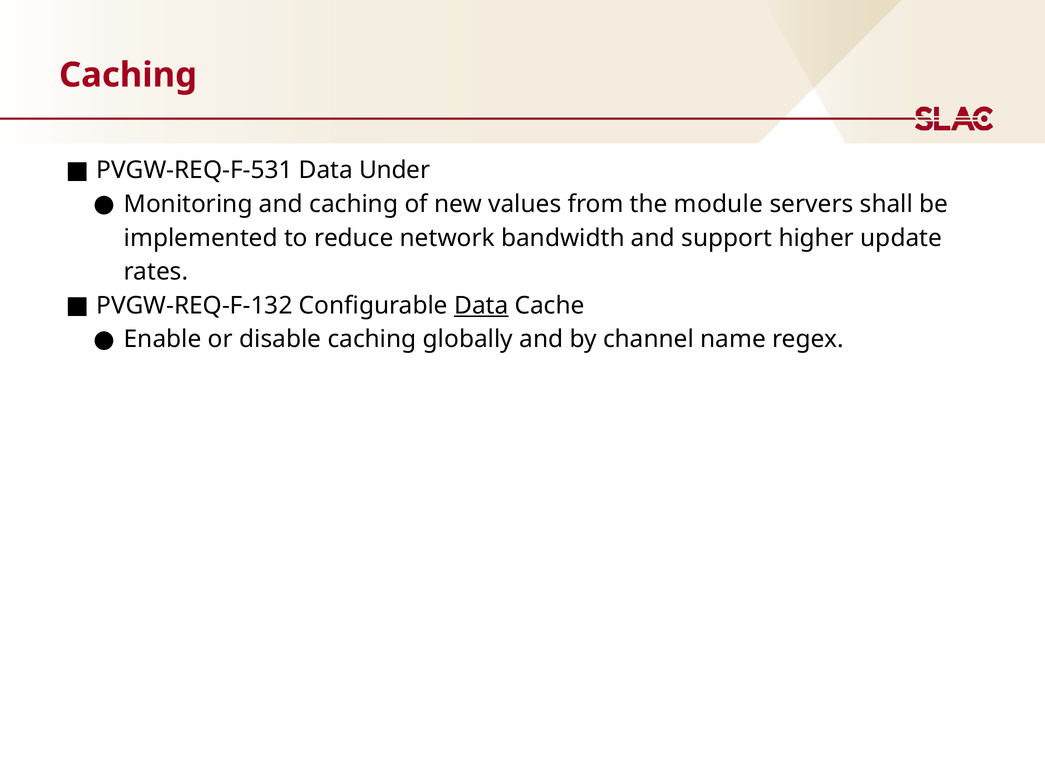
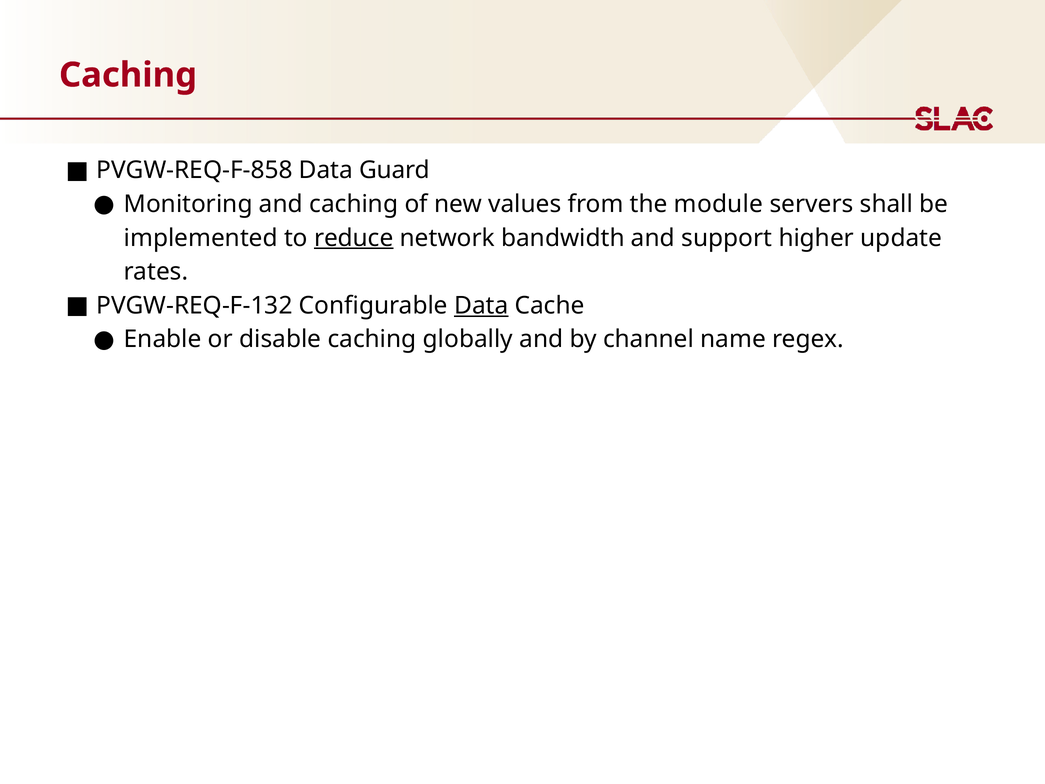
PVGW-REQ-F-531: PVGW-REQ-F-531 -> PVGW-REQ-F-858 (194, 170)
Under: Under -> Guard (395, 170)
reduce underline: none -> present (354, 238)
